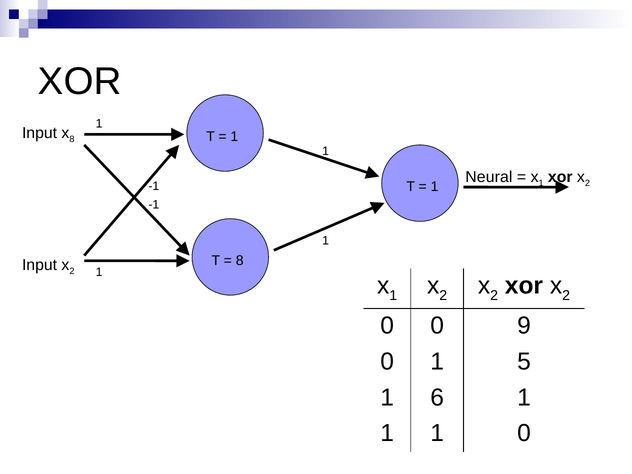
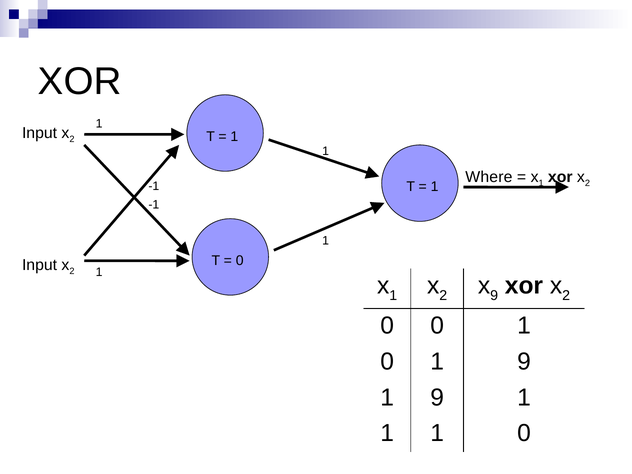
8: 8 -> 2 (72, 139)
Neural: Neural -> Where (489, 177)
8: 8 -> 0 (240, 261)
2: 2 -> 9 (494, 295)
0 0 9: 9 -> 1 (524, 326)
0 1 5: 5 -> 9 (524, 362)
6: 6 -> 9 (437, 397)
